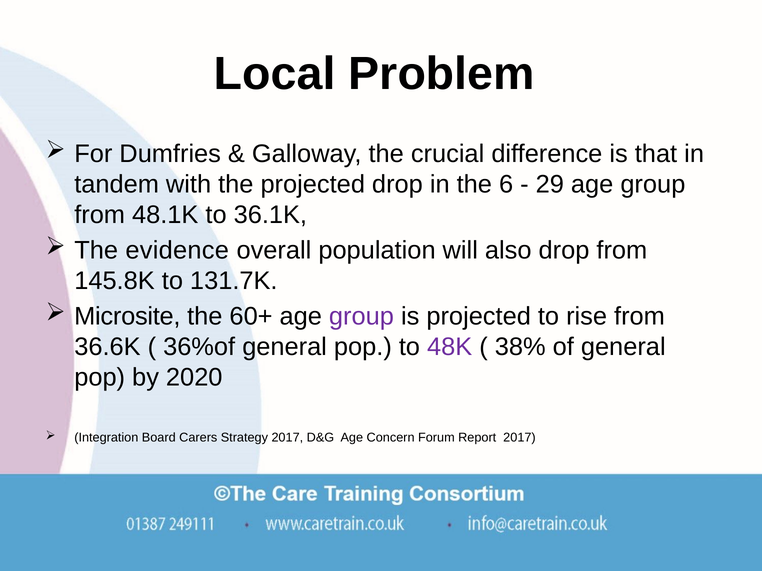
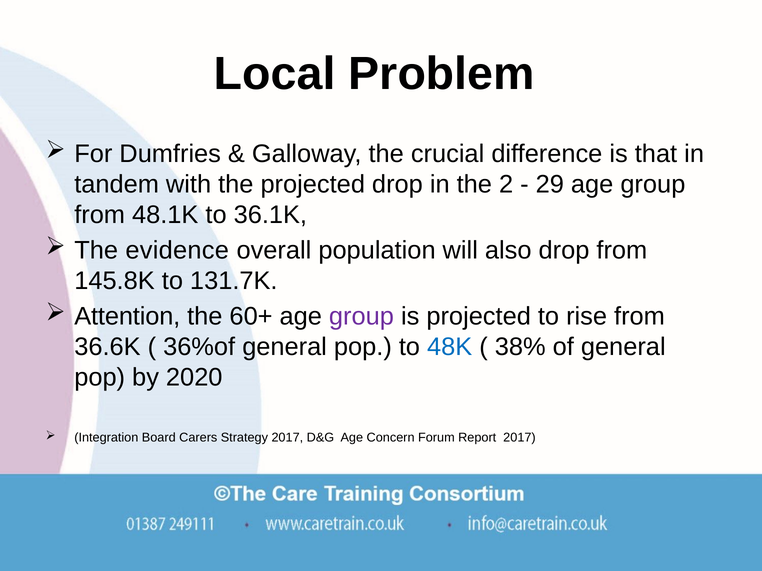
6: 6 -> 2 (506, 185)
Microsite: Microsite -> Attention (127, 317)
48K colour: purple -> blue (450, 347)
